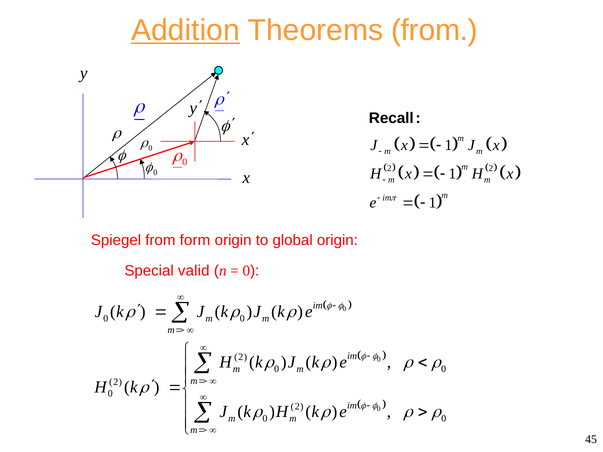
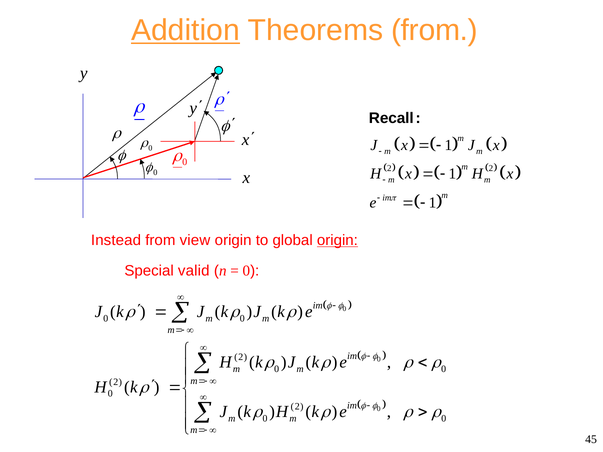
Spiegel: Spiegel -> Instead (116, 240)
form: form -> view (195, 240)
origin underline: none -> present (337, 240)
